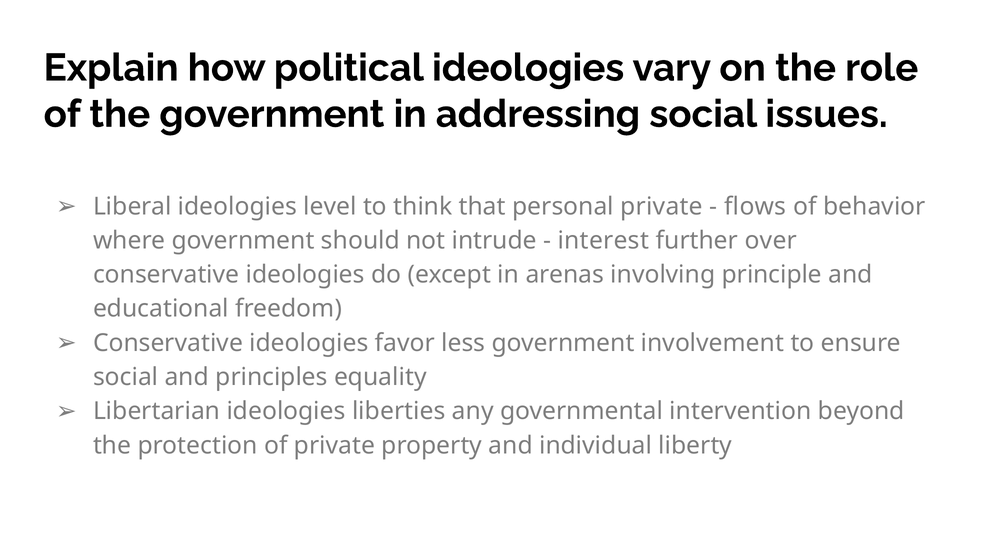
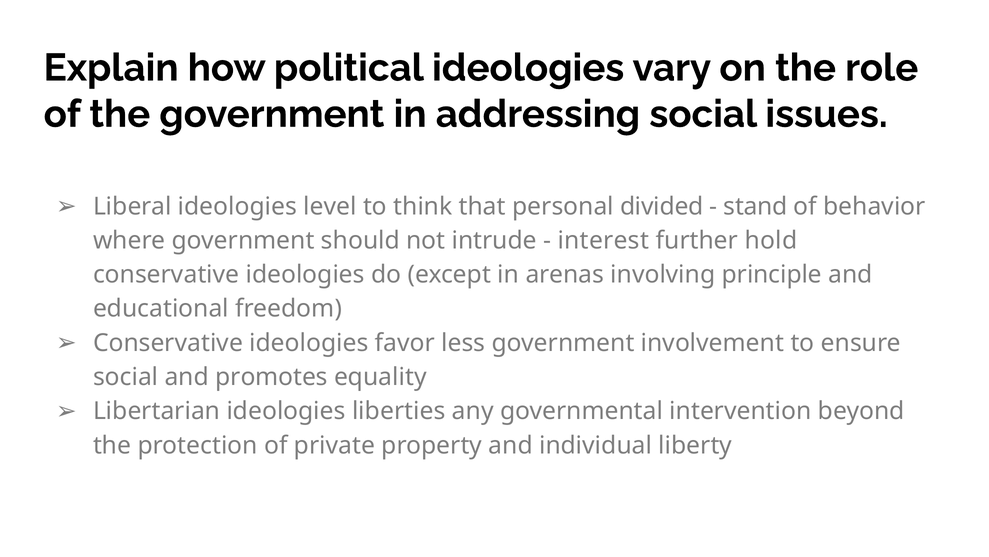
personal private: private -> divided (662, 206)
flows: flows -> stand (755, 206)
over: over -> hold (771, 240)
principles: principles -> promotes (272, 377)
